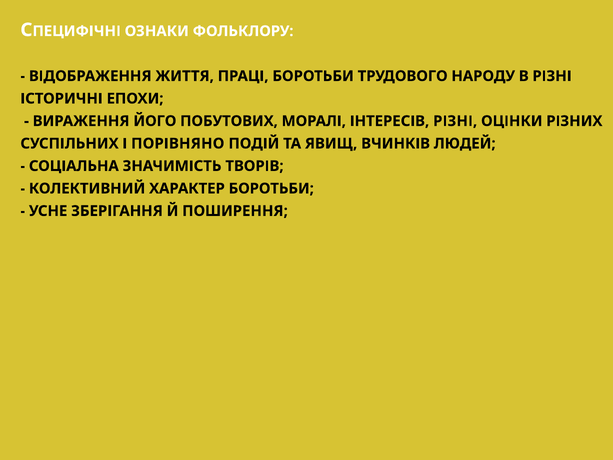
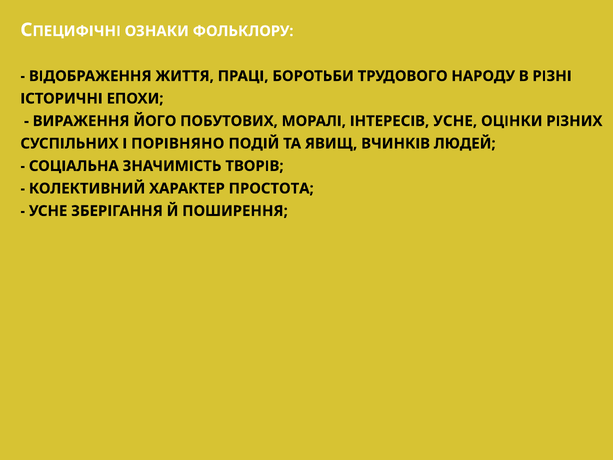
ІНТЕРЕСІВ РІЗНІ: РІЗНІ -> УСНЕ (455, 121)
ХАРАКТЕР БОРОТЬБИ: БОРОТЬБИ -> ПРОСТОТА (271, 188)
